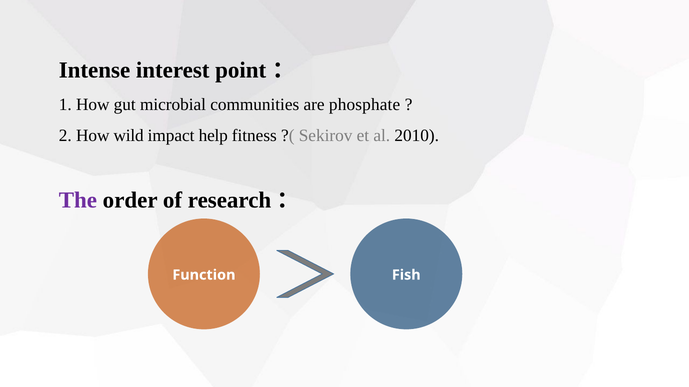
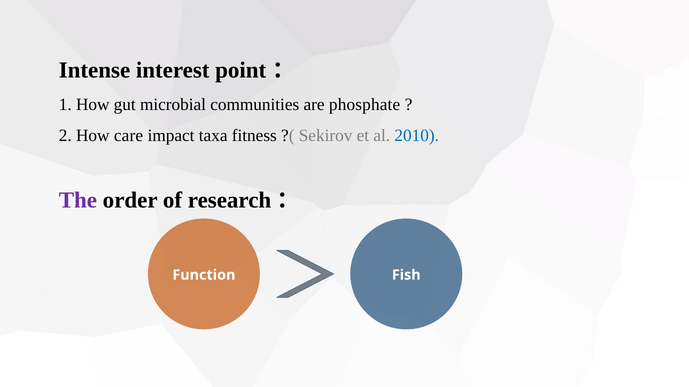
wild: wild -> care (128, 136)
help: help -> taxa (213, 136)
2010 colour: black -> blue (417, 136)
